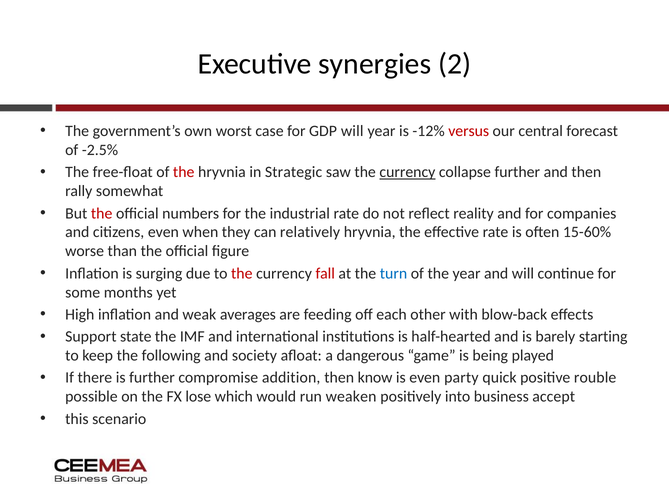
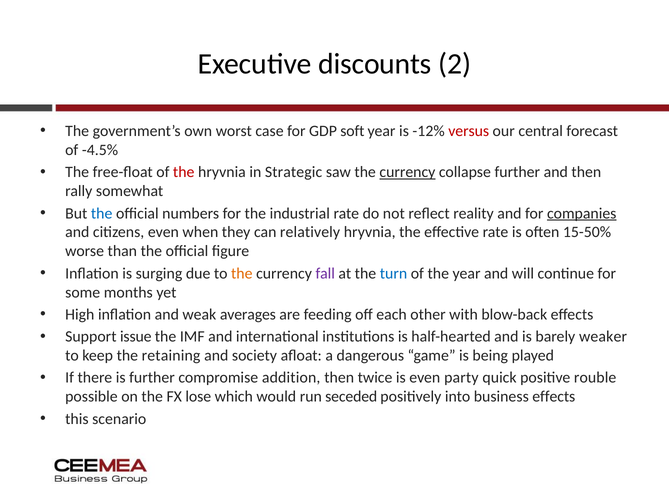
synergies: synergies -> discounts (375, 64)
GDP will: will -> soft (352, 131)
-2.5%: -2.5% -> -4.5% (100, 150)
the colour: red -> blue (102, 213)
companies underline: none -> present (582, 213)
15-60%: 15-60% -> 15-50% (587, 232)
the colour: red -> orange (242, 273)
fall colour: red -> purple (325, 273)
state: state -> issue (136, 336)
starting: starting -> weaker (603, 336)
following: following -> retaining (171, 355)
know: know -> twice (375, 378)
weaken: weaken -> seceded (351, 397)
business accept: accept -> effects (554, 397)
